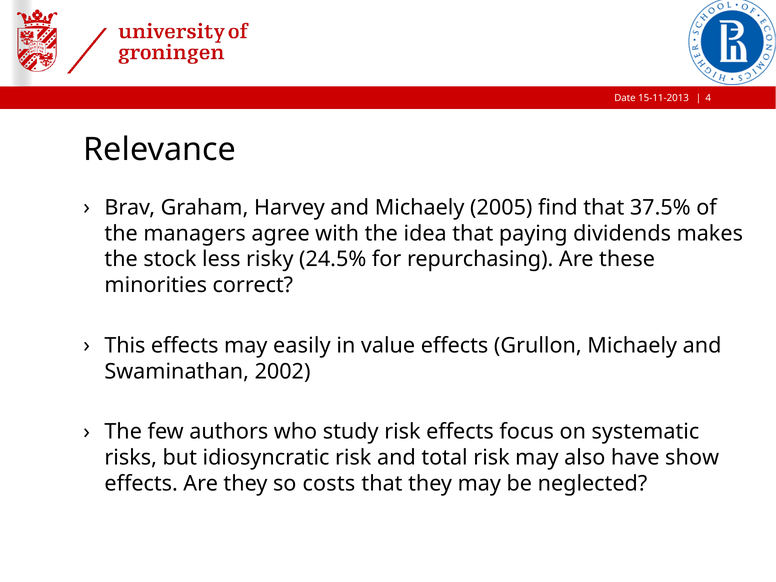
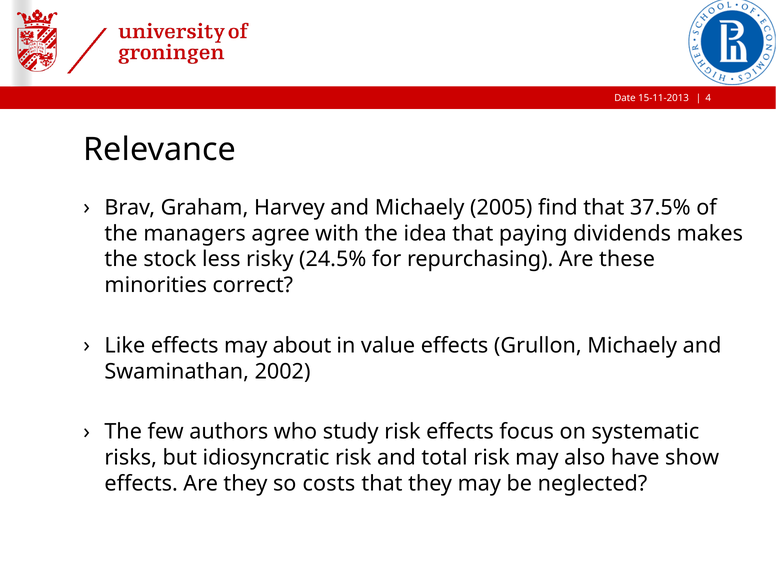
This: This -> Like (125, 346)
easily: easily -> about (302, 346)
